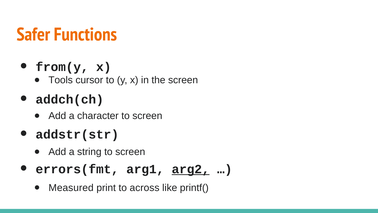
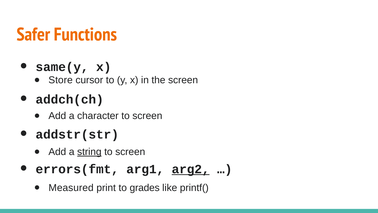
from(y: from(y -> same(y (62, 67)
Tools: Tools -> Store (61, 80)
string underline: none -> present (89, 152)
across: across -> grades (145, 187)
